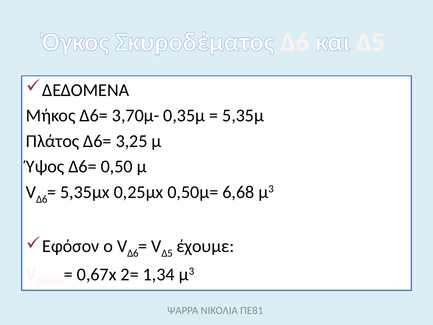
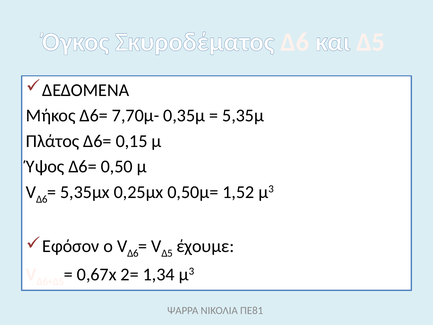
3,70μ-: 3,70μ- -> 7,70μ- (136, 116)
3,25: 3,25 -> 0,15 (132, 141)
6,68: 6,68 -> 1,52 (238, 192)
